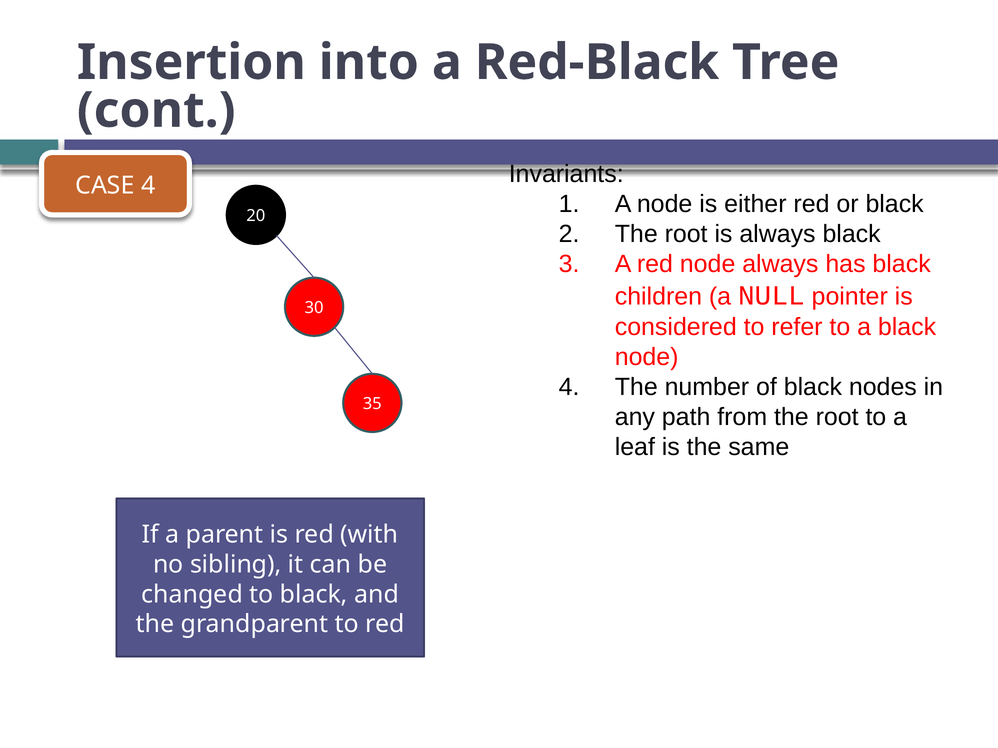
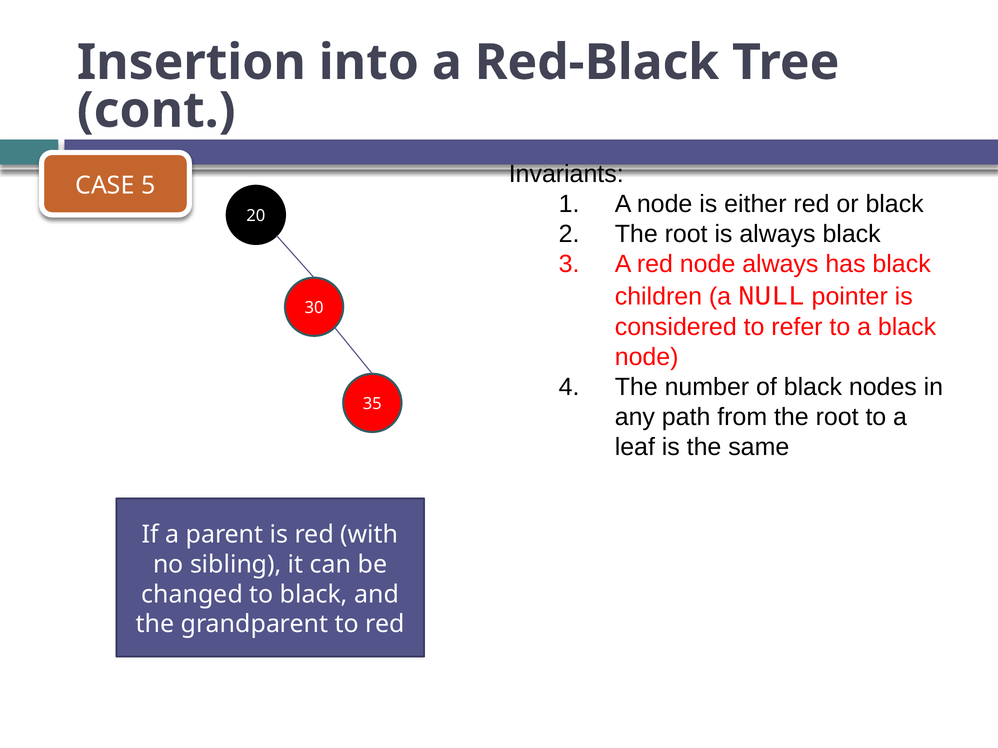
CASE 4: 4 -> 5 (148, 186)
